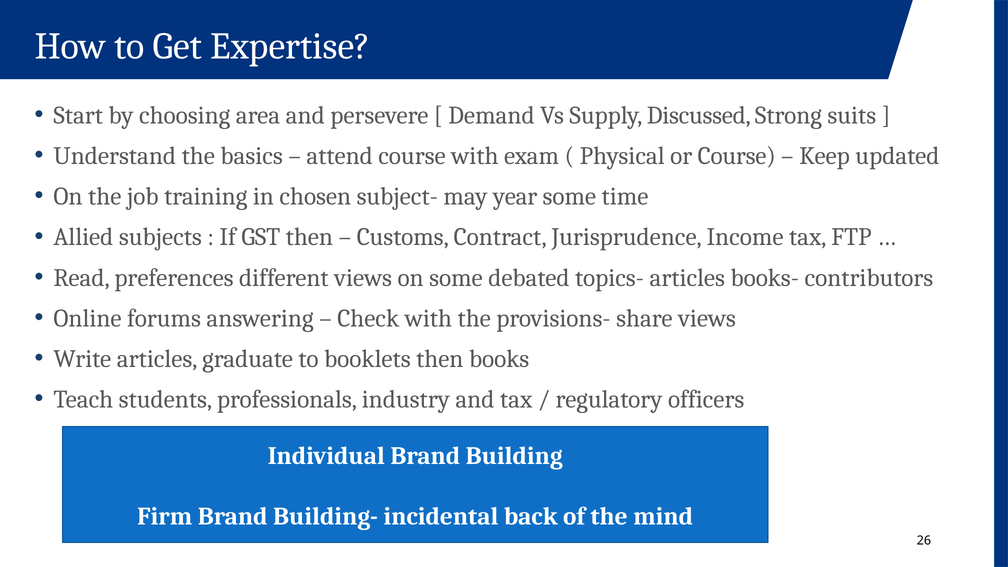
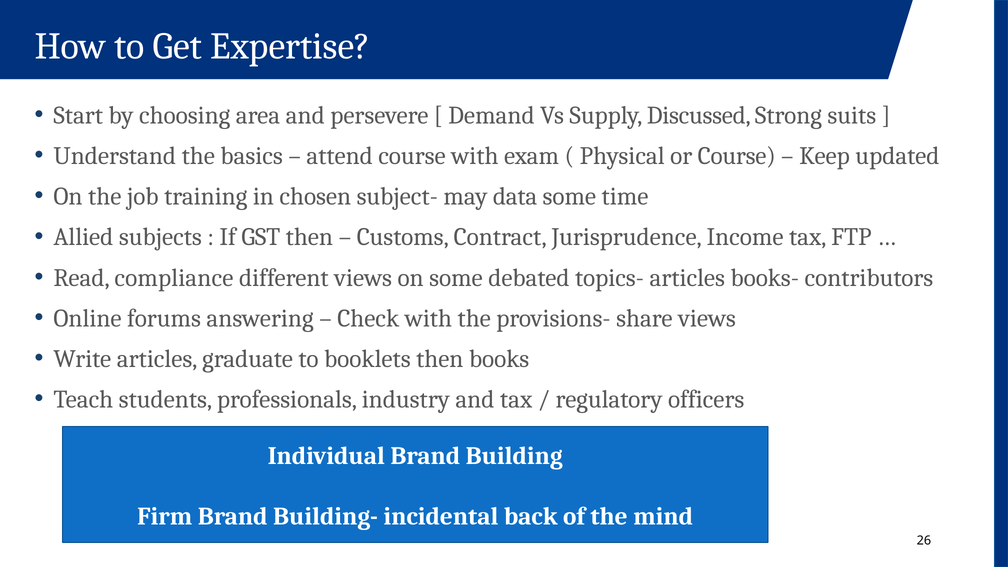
year: year -> data (515, 196)
preferences: preferences -> compliance (174, 278)
